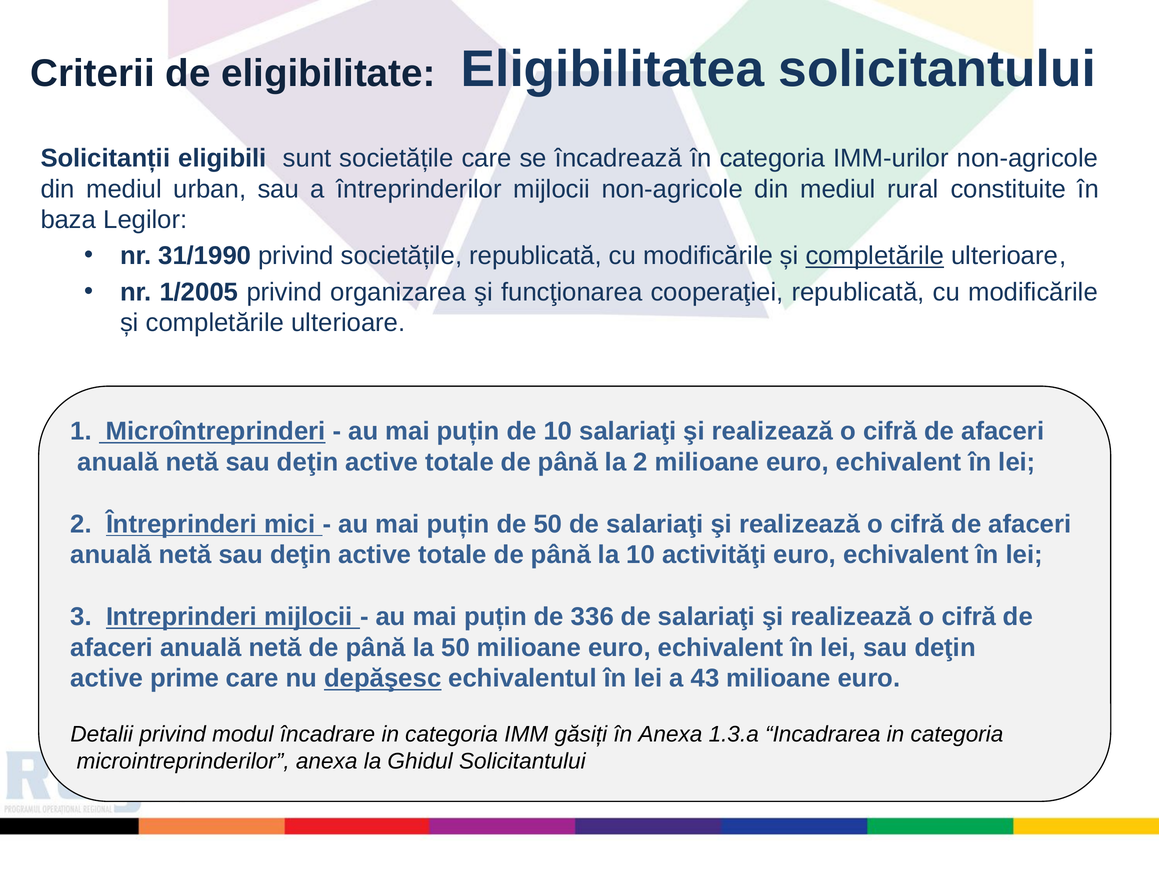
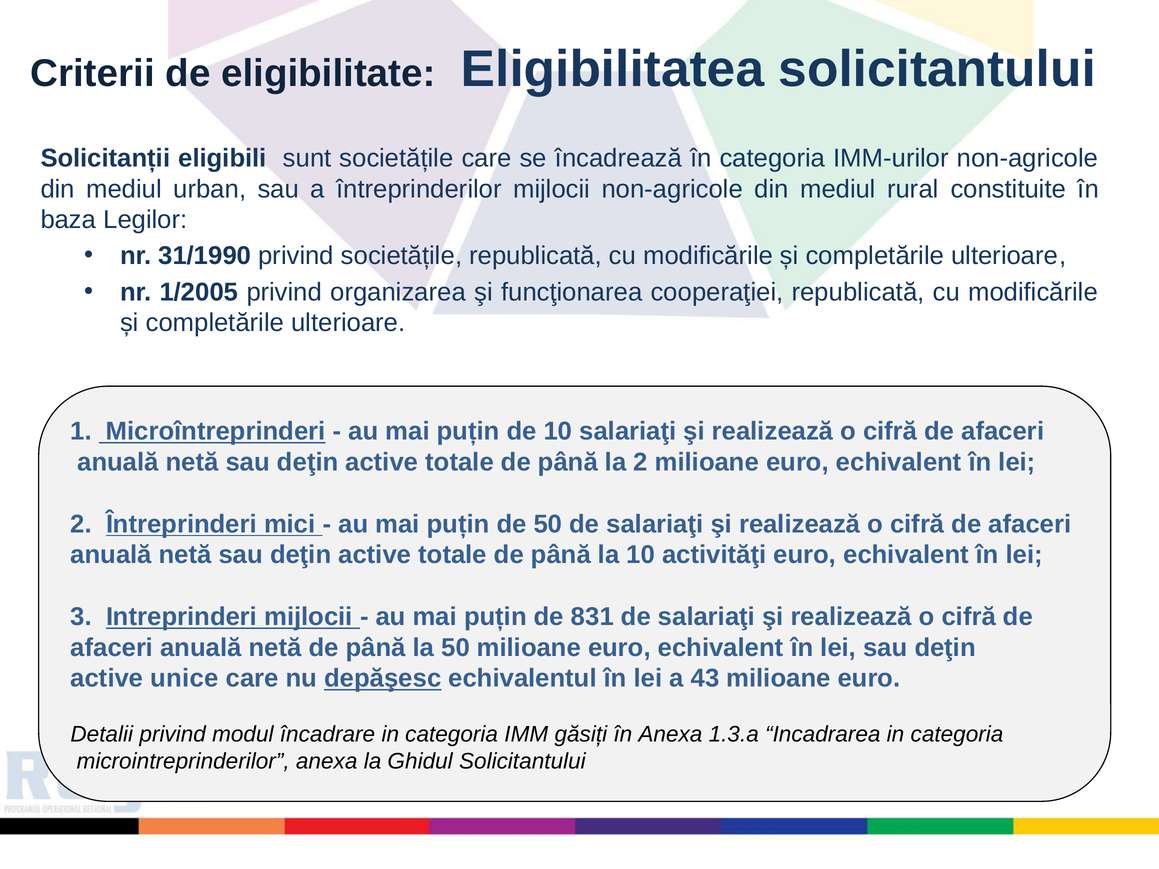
completările underline: present -> none (875, 256)
336: 336 -> 831 (592, 617)
prime: prime -> unice (184, 679)
